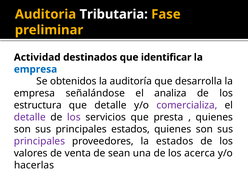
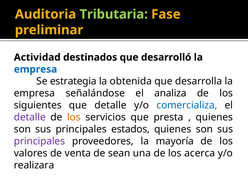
Tributaria colour: white -> light green (114, 14)
identificar: identificar -> desarrolló (166, 57)
obtenidos: obtenidos -> estrategia (73, 81)
auditoría: auditoría -> obtenida (131, 81)
estructura: estructura -> siguientes (38, 105)
comercializa colour: purple -> blue (187, 105)
los colour: purple -> orange (74, 117)
la estados: estados -> mayoría (175, 141)
hacerlas: hacerlas -> realizara (34, 165)
